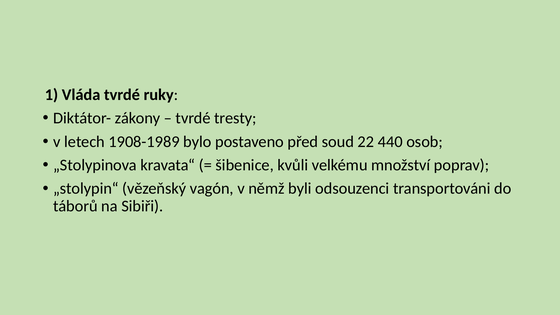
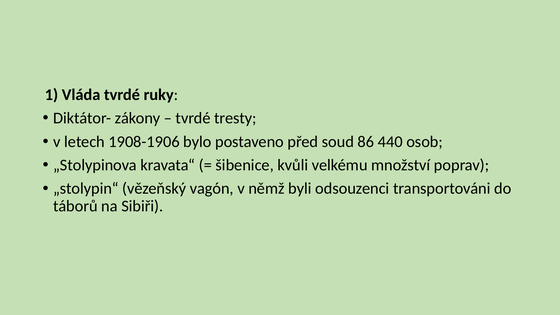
1908-1989: 1908-1989 -> 1908-1906 (144, 142)
22: 22 -> 86 (366, 142)
